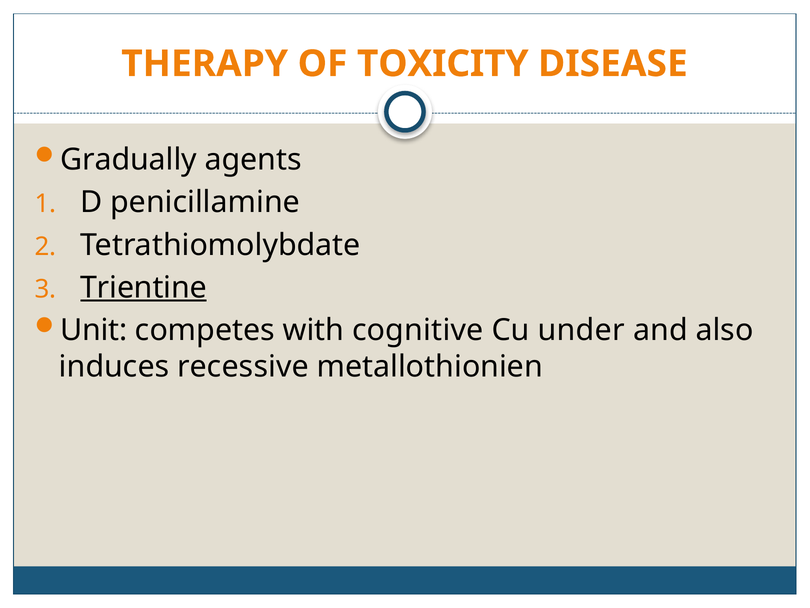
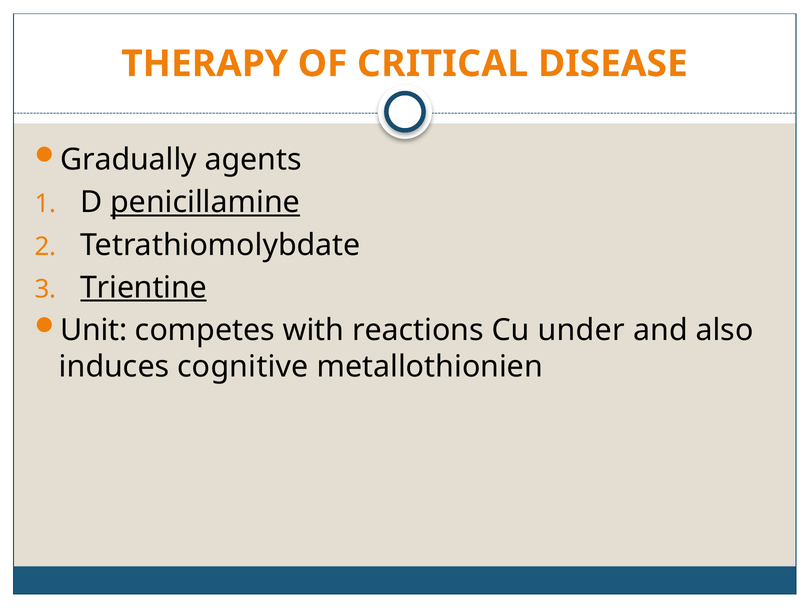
TOXICITY: TOXICITY -> CRITICAL (443, 64)
penicillamine underline: none -> present (205, 202)
cognitive: cognitive -> reactions (418, 330)
recessive: recessive -> cognitive (243, 366)
